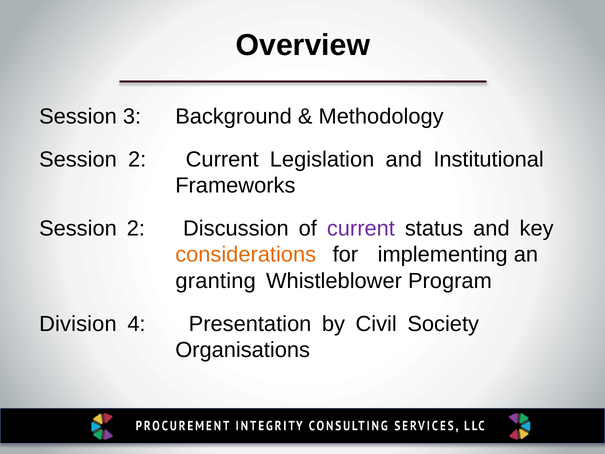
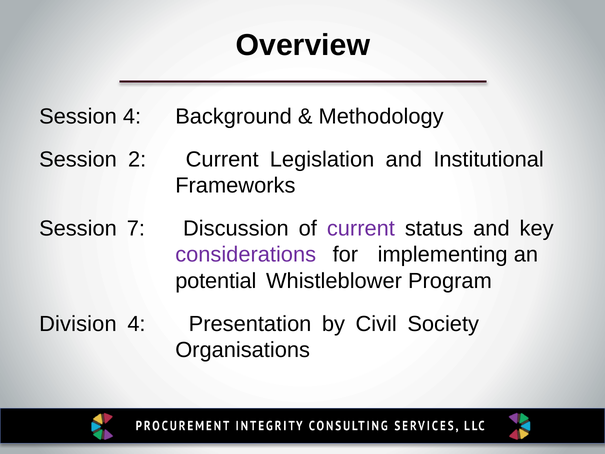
Session 3: 3 -> 4 (132, 116)
2: 2 -> 7 (136, 228)
considerations colour: orange -> purple (246, 255)
granting: granting -> potential (216, 281)
